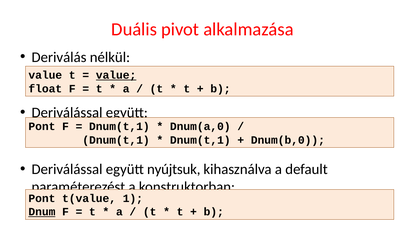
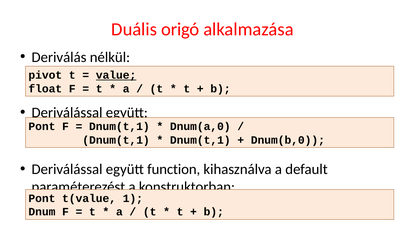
pivot: pivot -> origó (180, 29)
value: value -> pivot (45, 75)
nyújtsuk: nyújtsuk -> function (174, 169)
Dnum underline: present -> none (42, 212)
